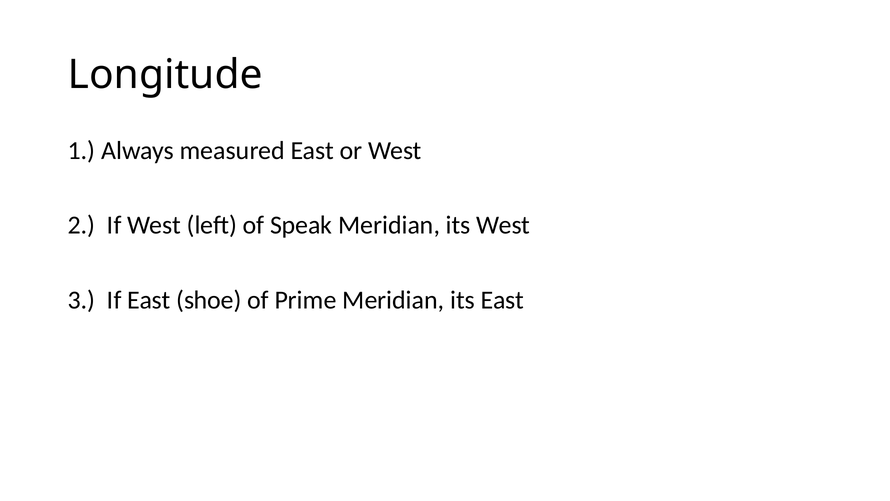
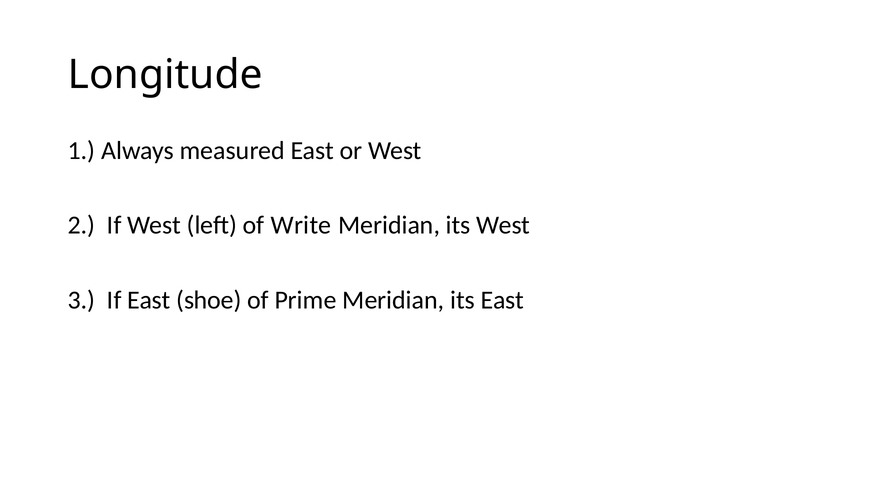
Speak: Speak -> Write (301, 225)
